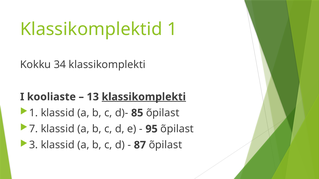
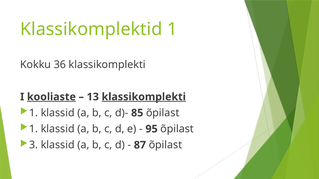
34: 34 -> 36 (60, 65)
kooliaste underline: none -> present (51, 97)
7: 7 -> 1 (34, 129)
